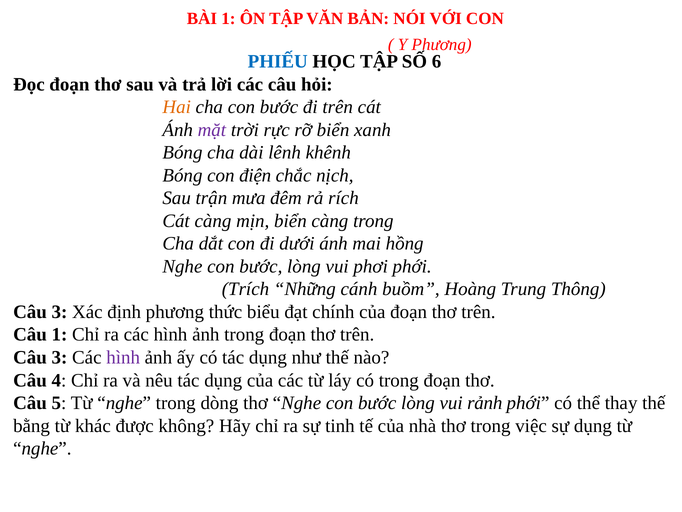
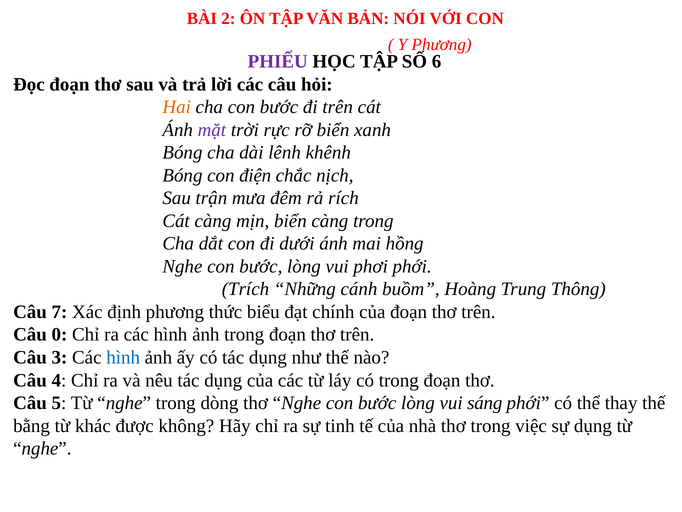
BÀI 1: 1 -> 2 (228, 18)
PHIẾU colour: blue -> purple (278, 61)
3: 3 -> 7 (59, 312)
Câu 1: 1 -> 0 (59, 334)
hình colour: purple -> blue (123, 357)
rảnh: rảnh -> sáng (485, 403)
